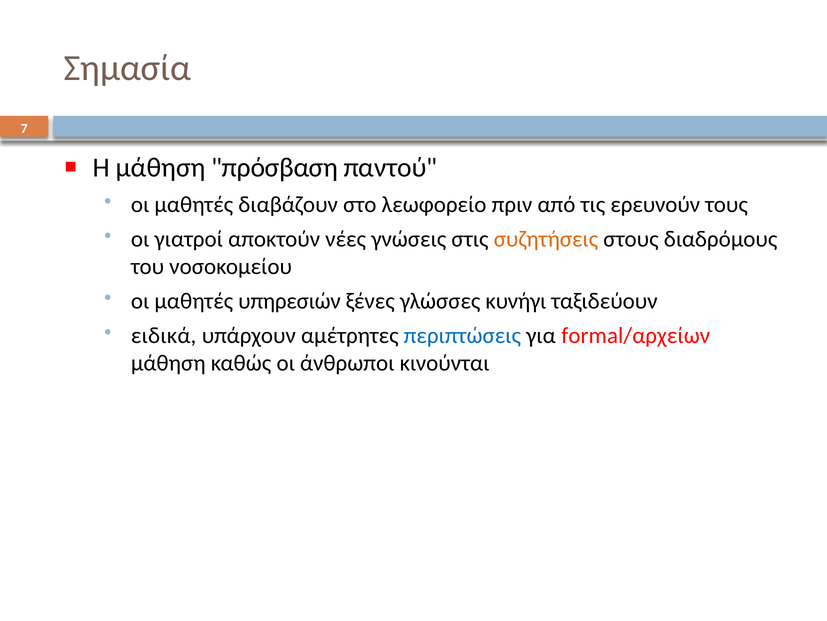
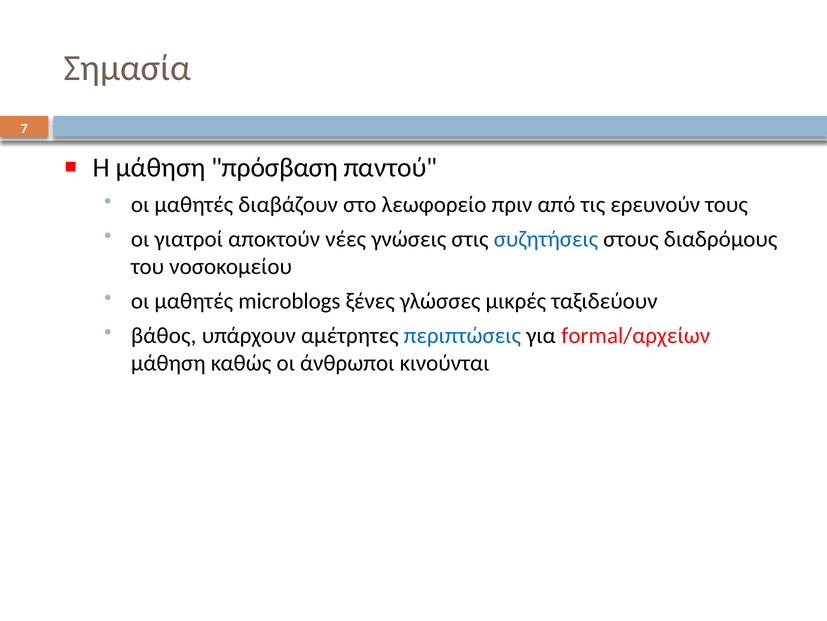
συζητήσεις colour: orange -> blue (546, 239)
υπηρεσιών: υπηρεσιών -> microblogs (289, 301)
κυνήγι: κυνήγι -> μικρές (516, 301)
ειδικά: ειδικά -> βάθος (164, 335)
